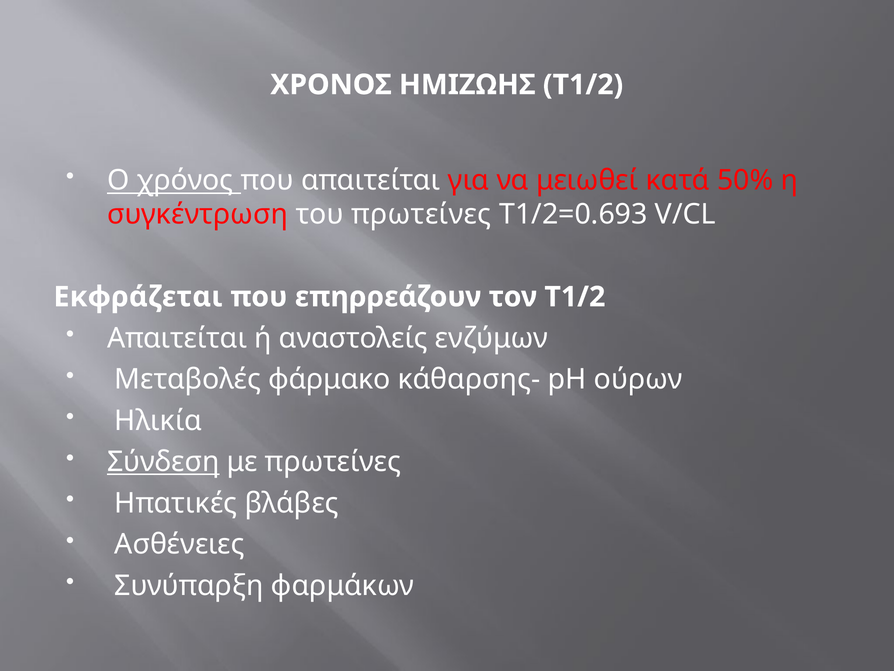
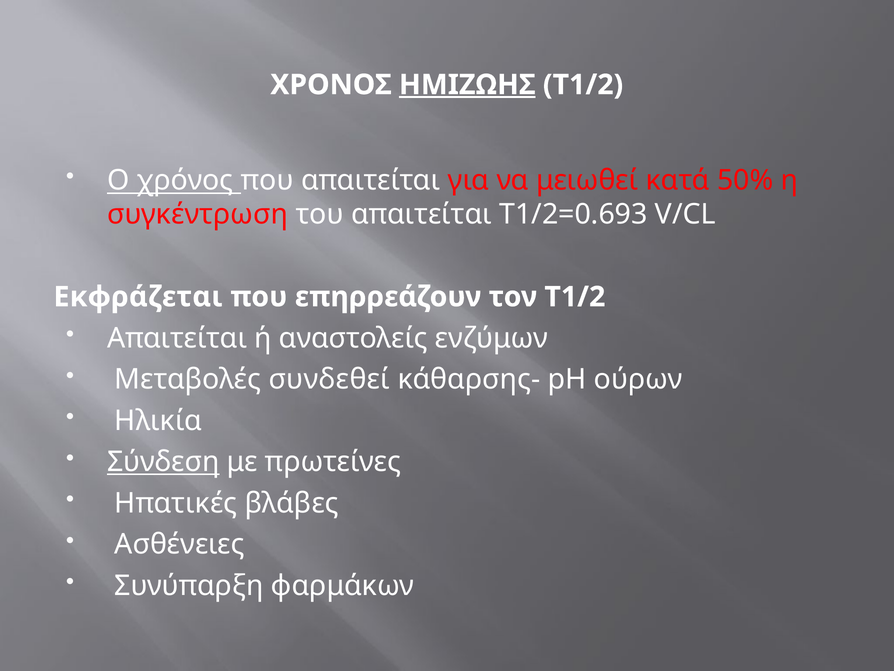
ΗΜΙΖΩΗΣ underline: none -> present (467, 85)
του πρωτείνες: πρωτείνες -> απαιτείται (421, 214)
φάρμακο: φάρμακο -> συνδεθεί (329, 379)
